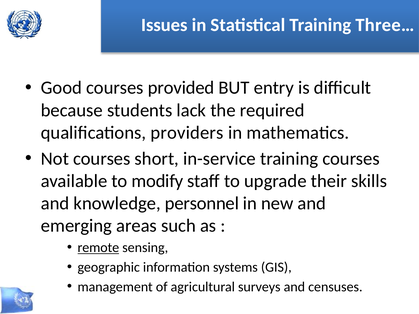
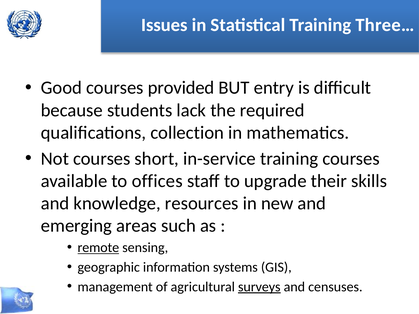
providers: providers -> collection (187, 133)
modify: modify -> offices (157, 181)
personnel: personnel -> resources (202, 203)
surveys underline: none -> present (259, 287)
